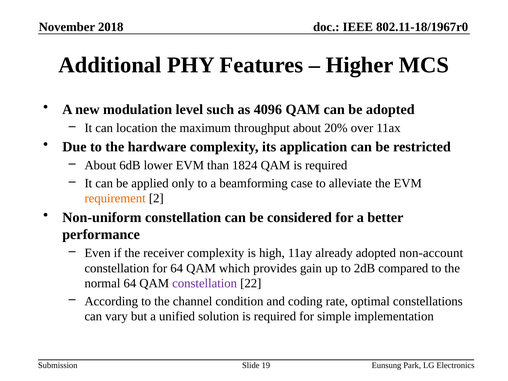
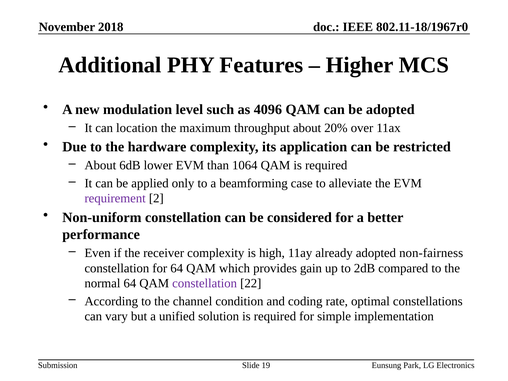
1824: 1824 -> 1064 (245, 165)
requirement colour: orange -> purple (115, 198)
non-account: non-account -> non-fairness (431, 253)
